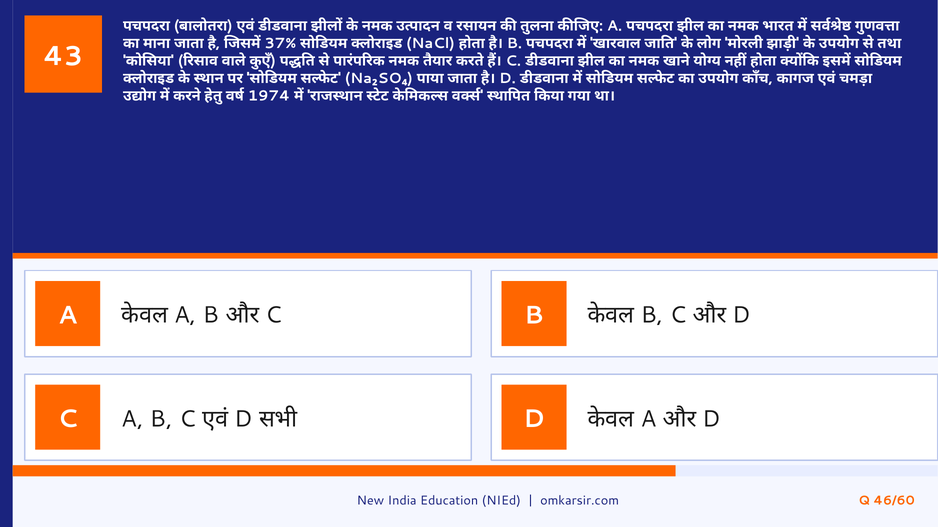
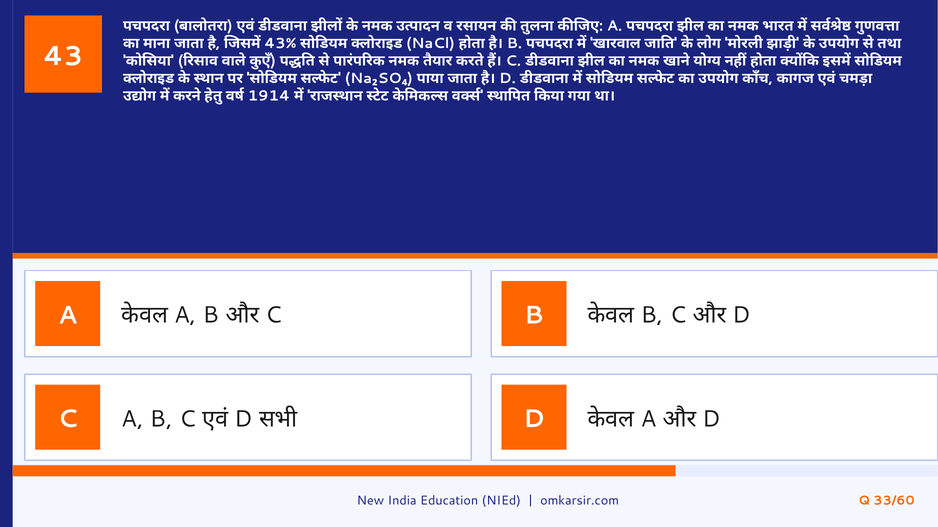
37%: 37% -> 43% (280, 43)
1974: 1974 -> 1914 (269, 96)
46/60: 46/60 -> 33/60 (894, 501)
